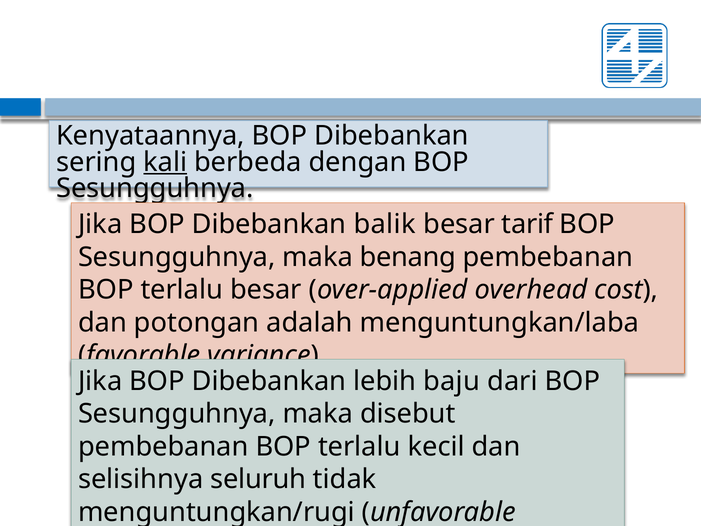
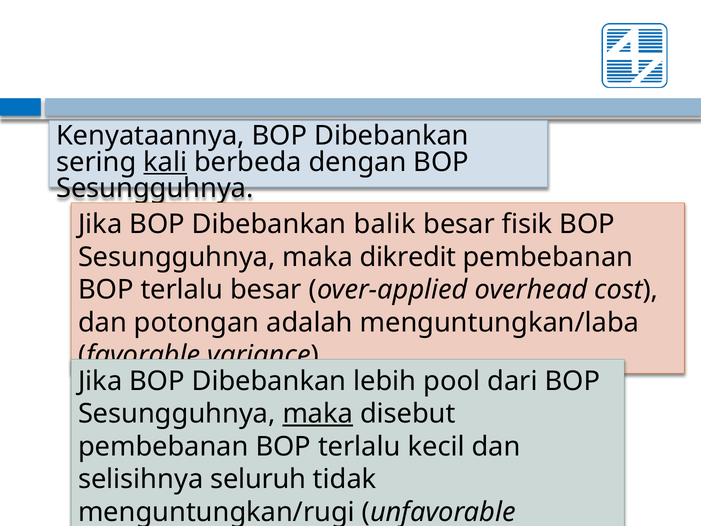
tarif: tarif -> fisik (527, 224)
benang: benang -> dikredit (408, 257)
baju: baju -> pool (452, 381)
maka underline: none -> present (318, 414)
